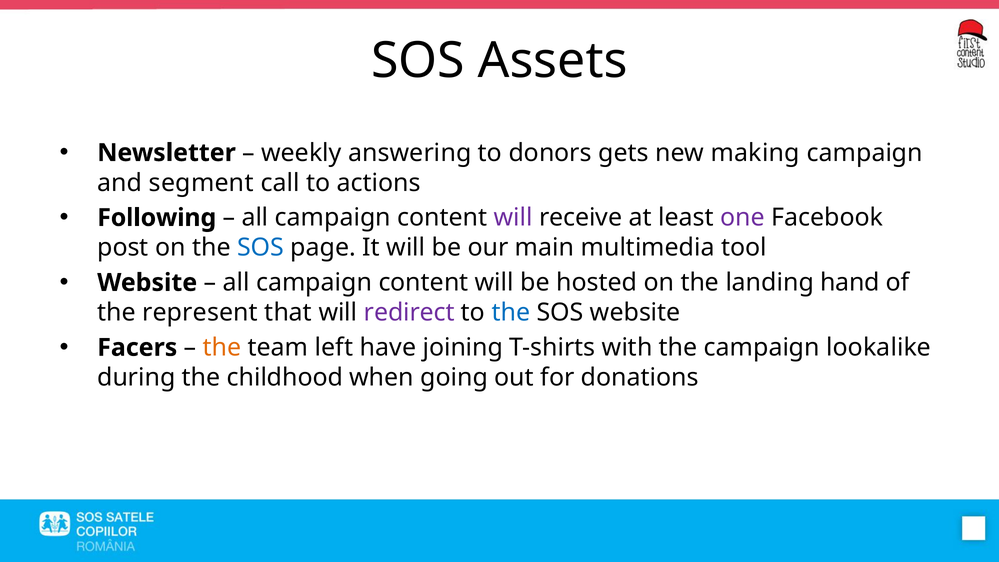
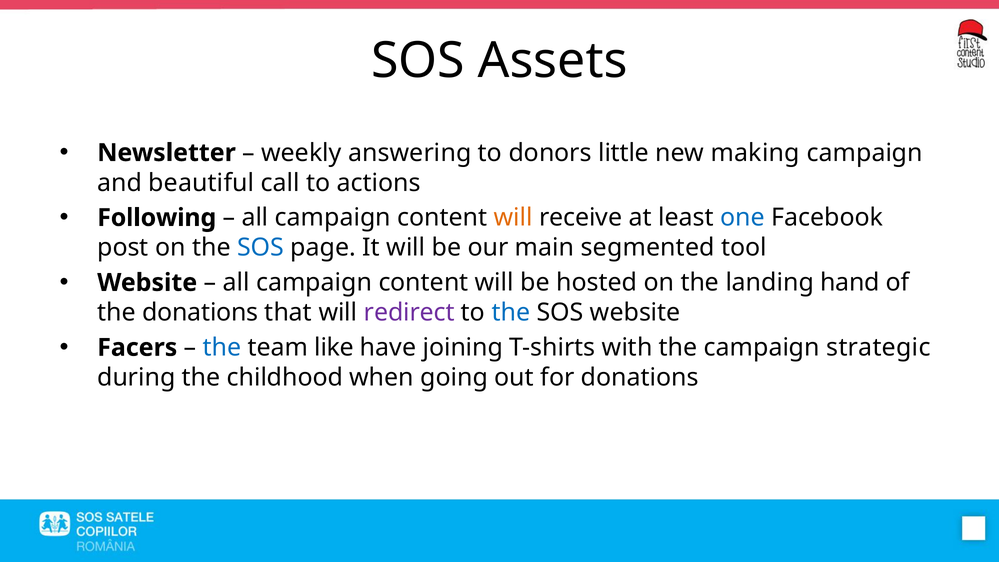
gets: gets -> little (624, 153)
segment: segment -> beautiful (201, 183)
will colour: purple -> orange (513, 218)
one colour: purple -> blue (743, 218)
multimedia: multimedia -> segmented (648, 248)
the represent: represent -> donations (200, 313)
the colour: orange -> blue (222, 348)
left: left -> like (334, 348)
lookalike: lookalike -> strategic (879, 348)
